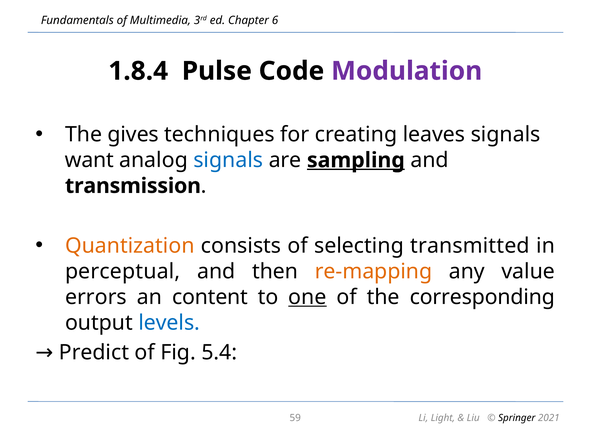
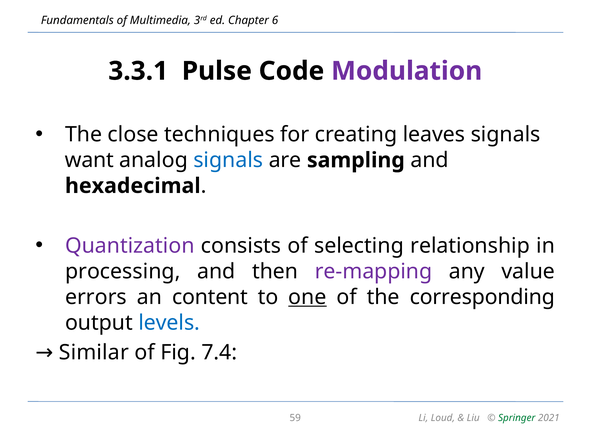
1.8.4: 1.8.4 -> 3.3.1 (138, 71)
gives: gives -> close (133, 135)
sampling underline: present -> none (356, 160)
transmission: transmission -> hexadecimal (133, 186)
Quantization colour: orange -> purple (130, 246)
transmitted: transmitted -> relationship (470, 246)
perceptual: perceptual -> processing (123, 271)
re-mapping colour: orange -> purple (374, 271)
Predict: Predict -> Similar (94, 353)
5.4: 5.4 -> 7.4 (219, 353)
Light: Light -> Loud (443, 418)
Springer colour: black -> green (517, 418)
